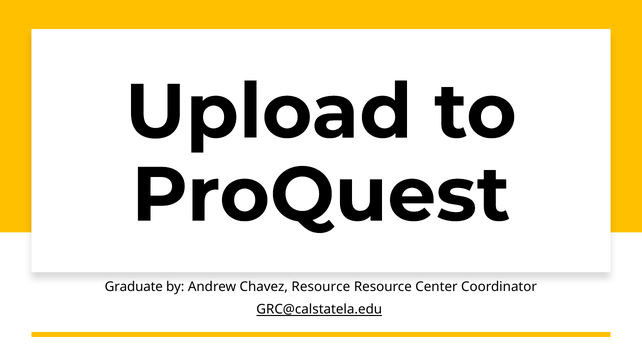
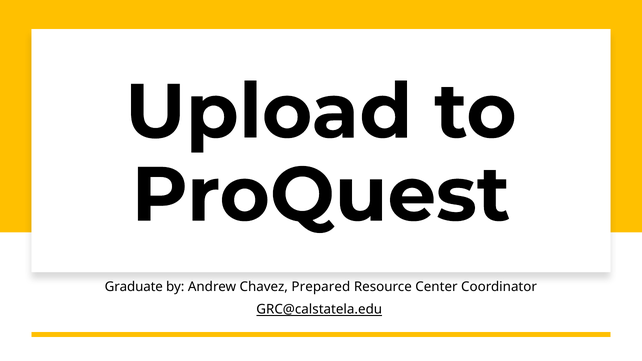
Chavez Resource: Resource -> Prepared (321, 287)
